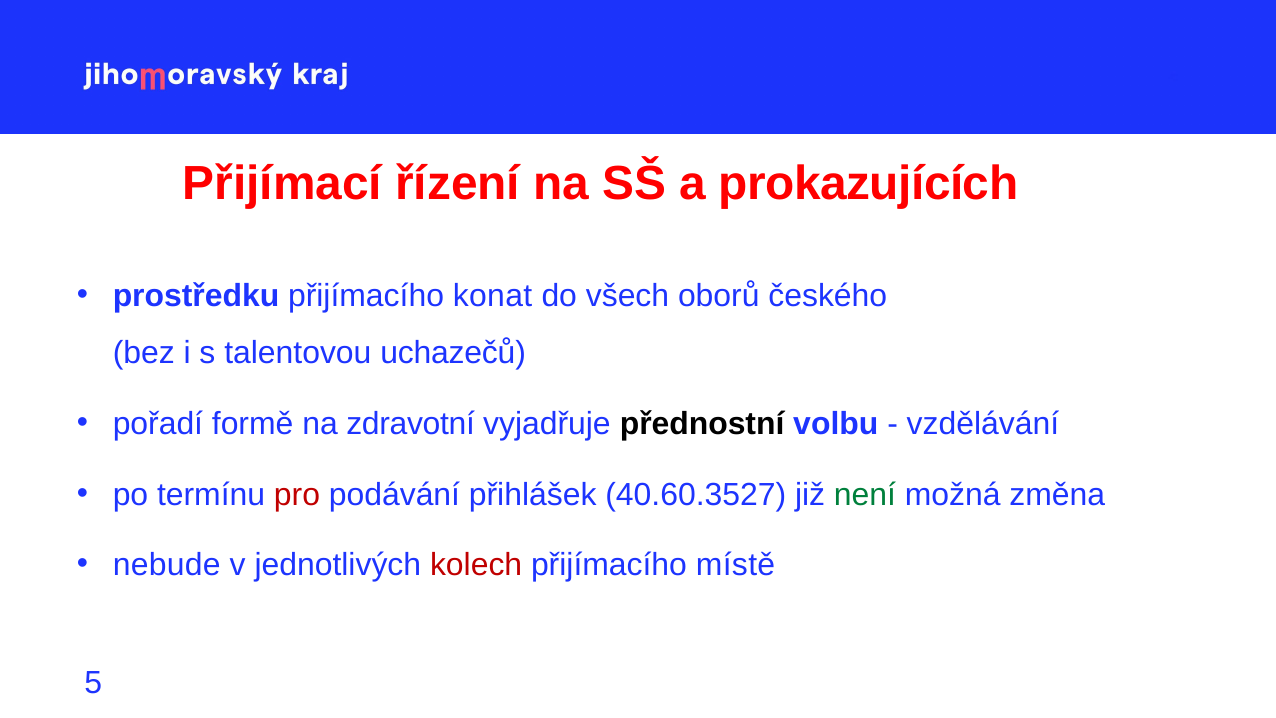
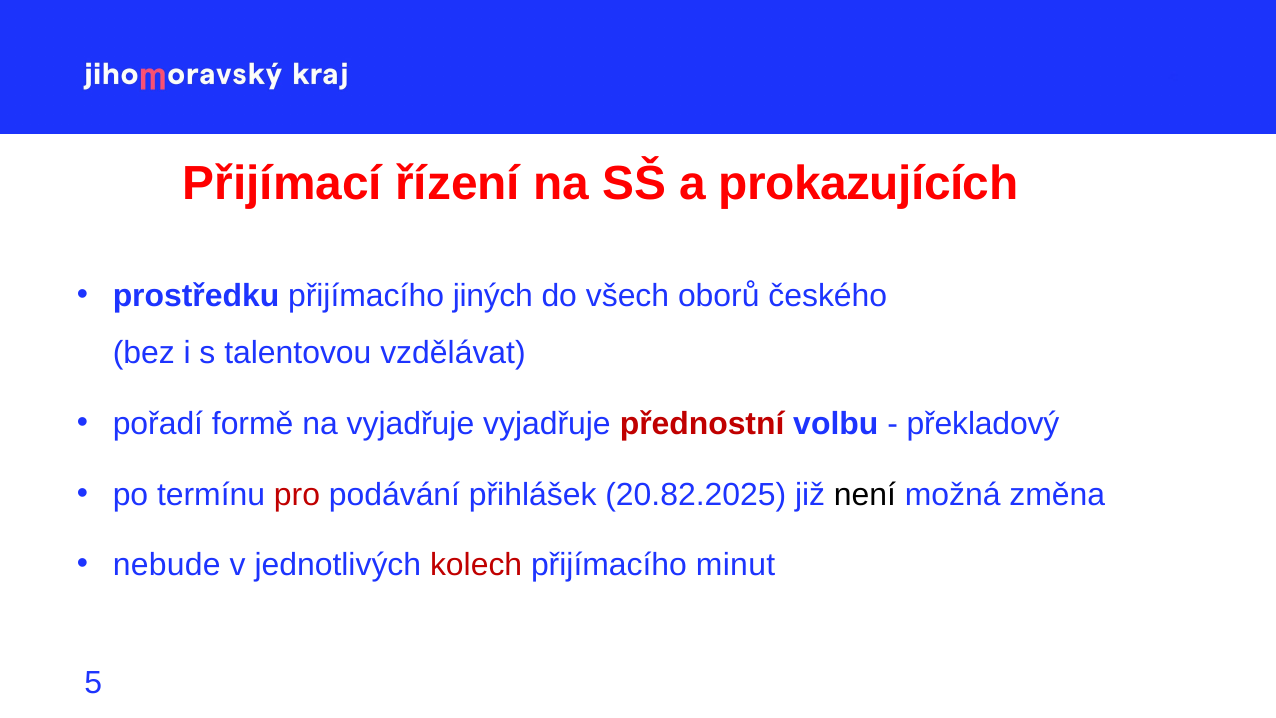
konat: konat -> jiných (493, 295)
uchazečů: uchazečů -> vzdělávat (453, 353)
na zdravotní: zdravotní -> vyjadřuje (410, 424)
přednostní colour: black -> red (702, 424)
vzdělávání: vzdělávání -> překladový (983, 424)
40.60.3527: 40.60.3527 -> 20.82.2025 (696, 494)
není colour: green -> black (865, 494)
místě: místě -> minut (736, 565)
